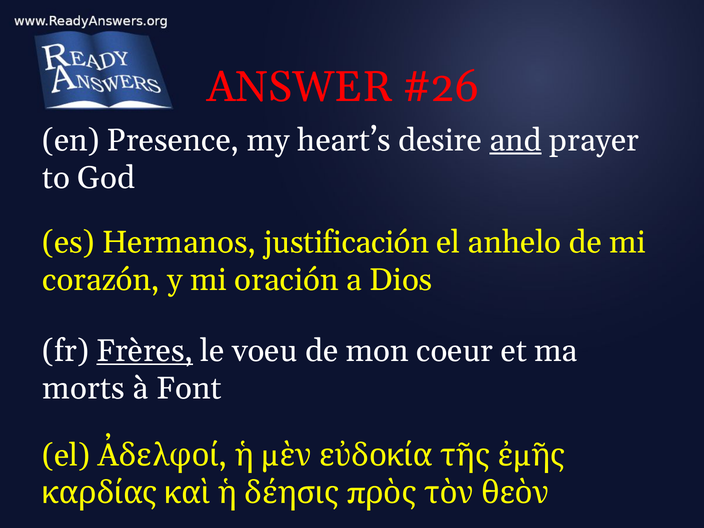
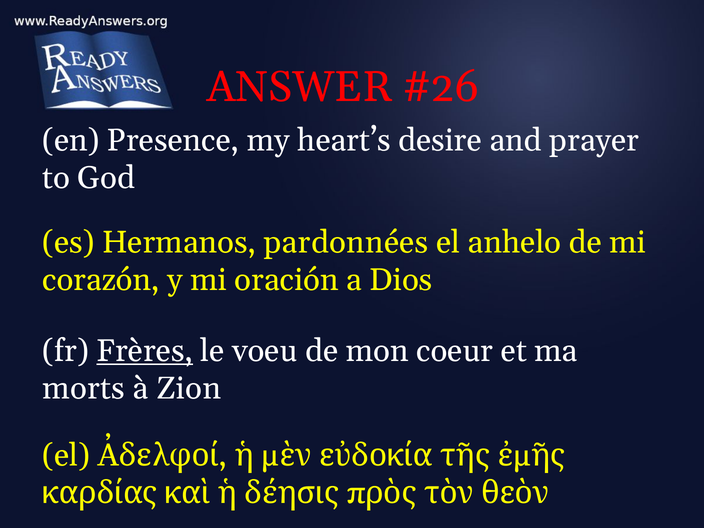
and underline: present -> none (516, 140)
justificación: justificación -> pardonnées (346, 242)
Font: Font -> Zion (189, 388)
